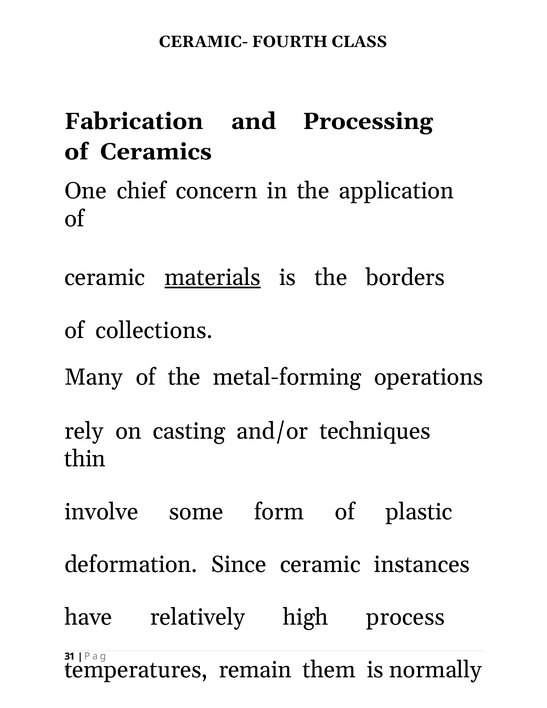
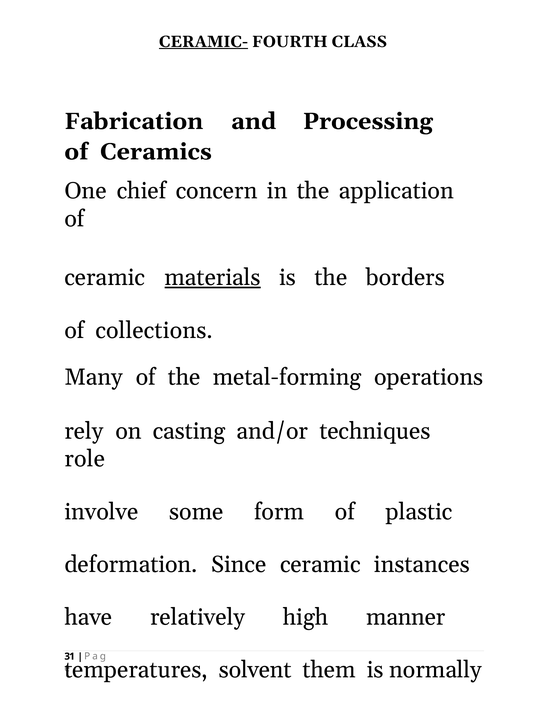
CERAMIC- underline: none -> present (203, 42)
thin: thin -> role (85, 459)
process: process -> manner (406, 617)
remain: remain -> solvent (255, 670)
